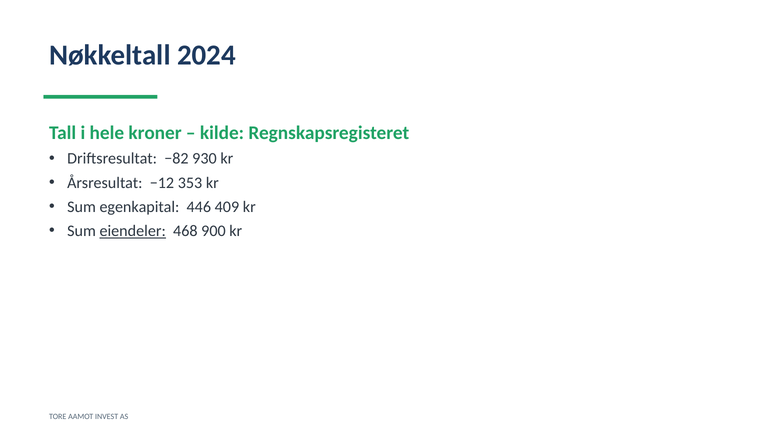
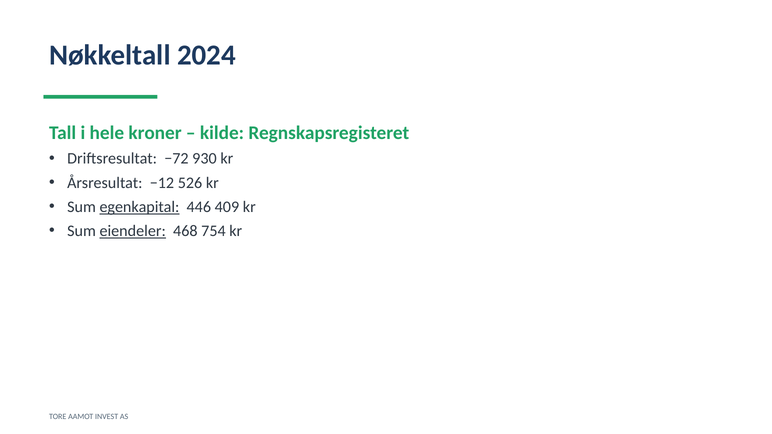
−82: −82 -> −72 (176, 159)
353: 353 -> 526 (190, 183)
egenkapital underline: none -> present (139, 207)
900: 900 -> 754 (213, 231)
